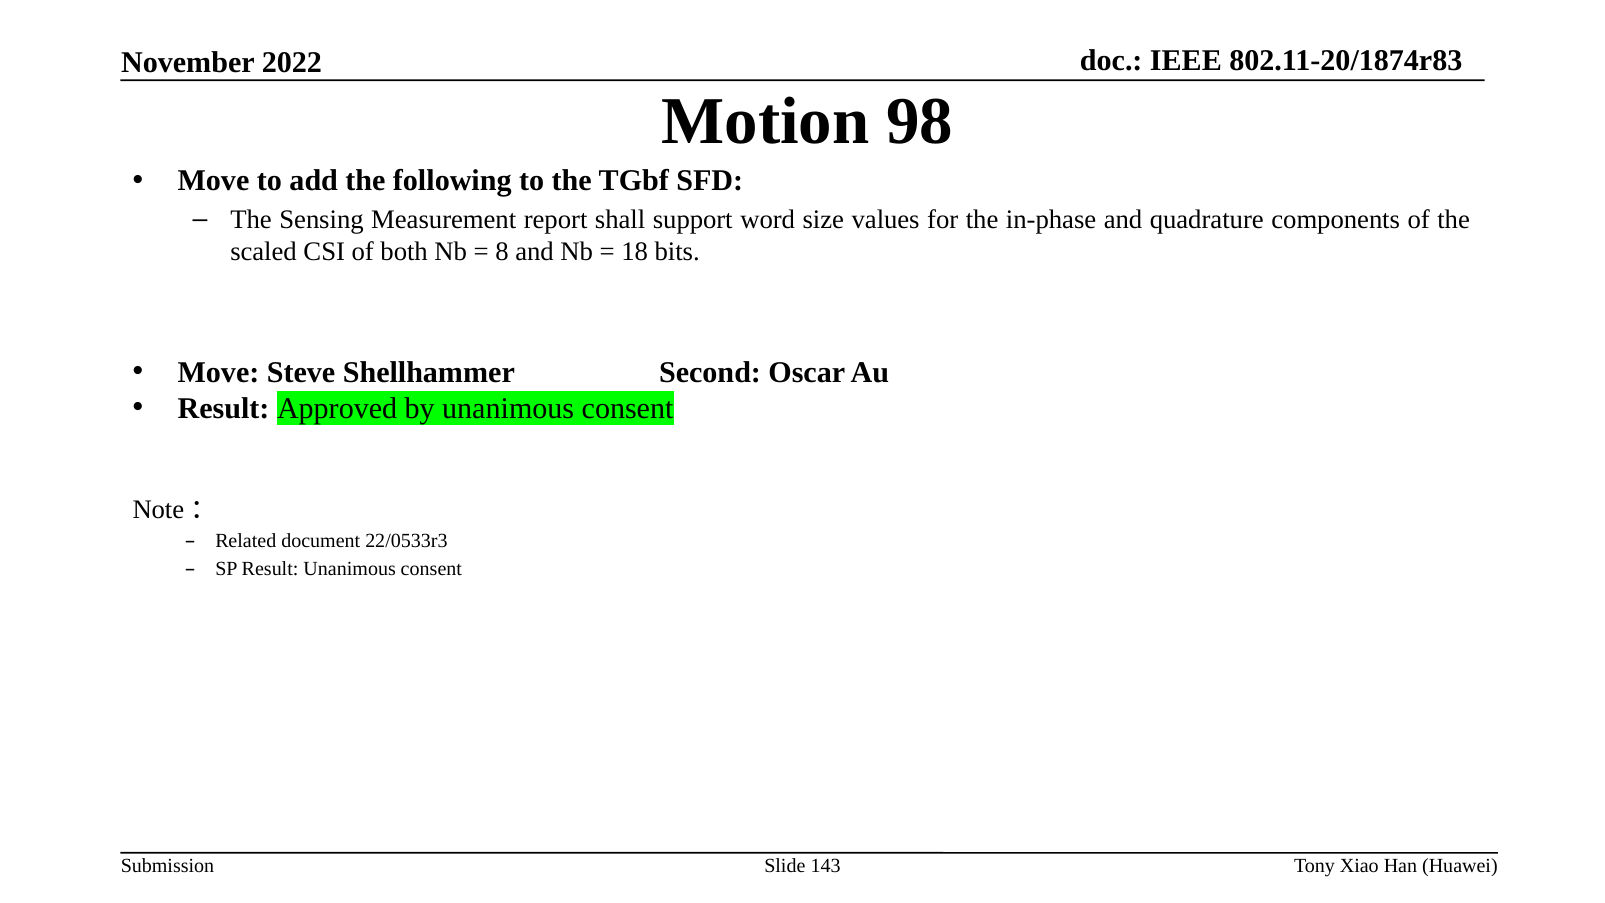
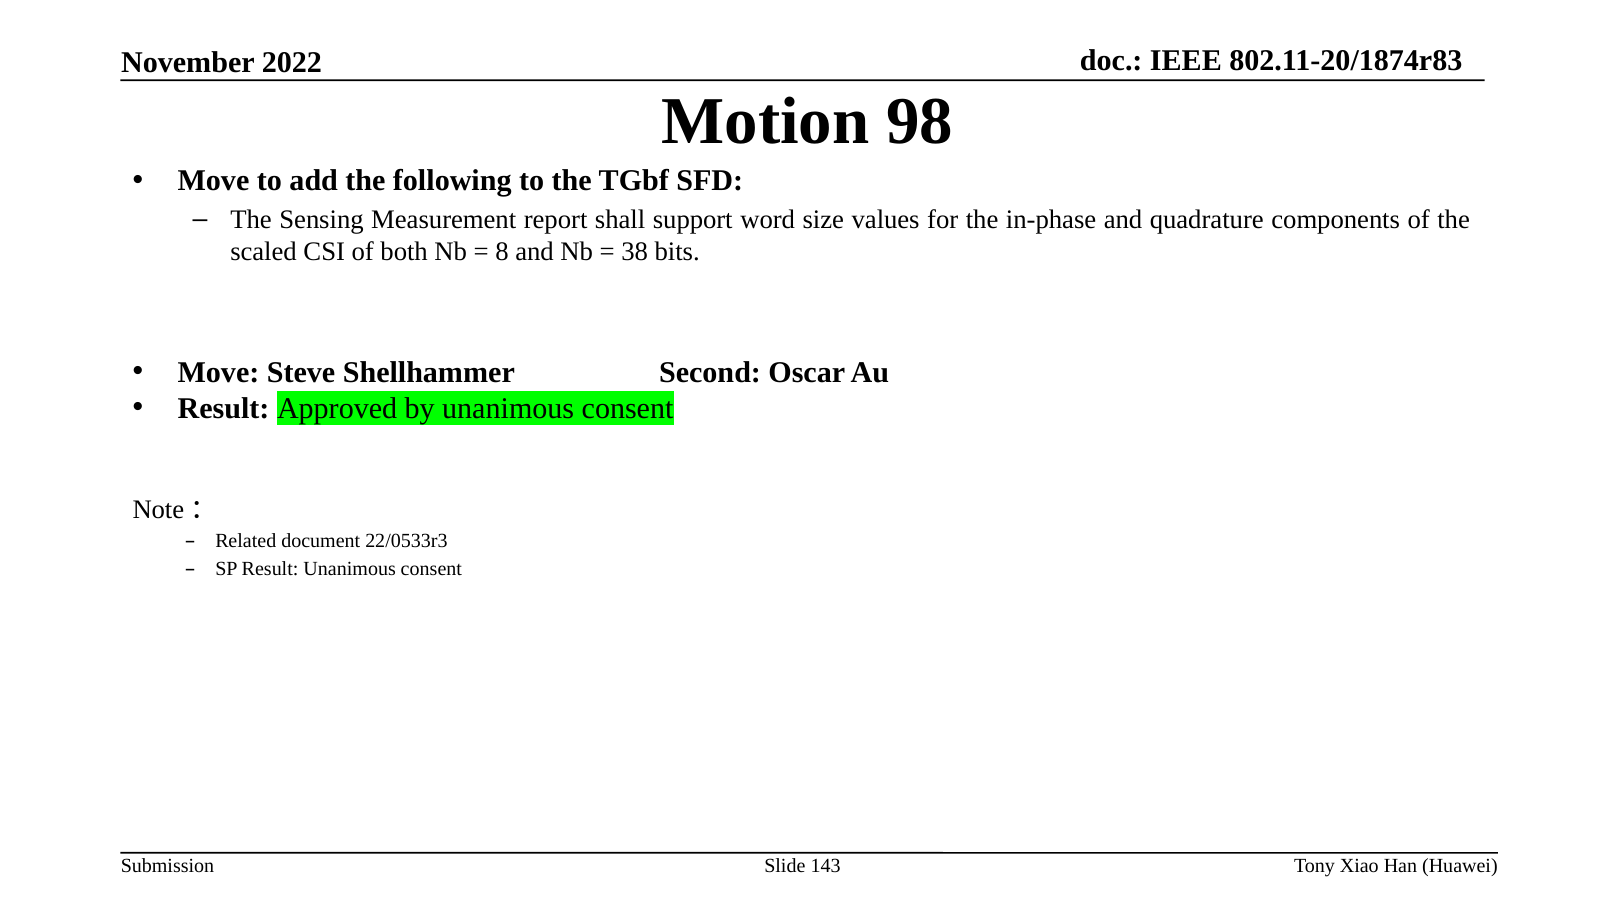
18: 18 -> 38 (635, 252)
